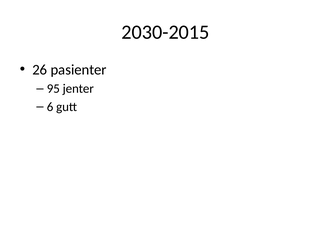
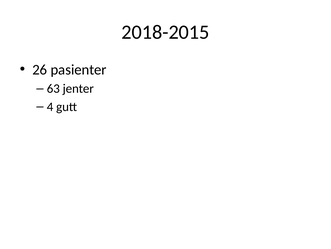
2030-2015: 2030-2015 -> 2018-2015 (165, 32)
95: 95 -> 63 (53, 88)
6: 6 -> 4 (50, 106)
